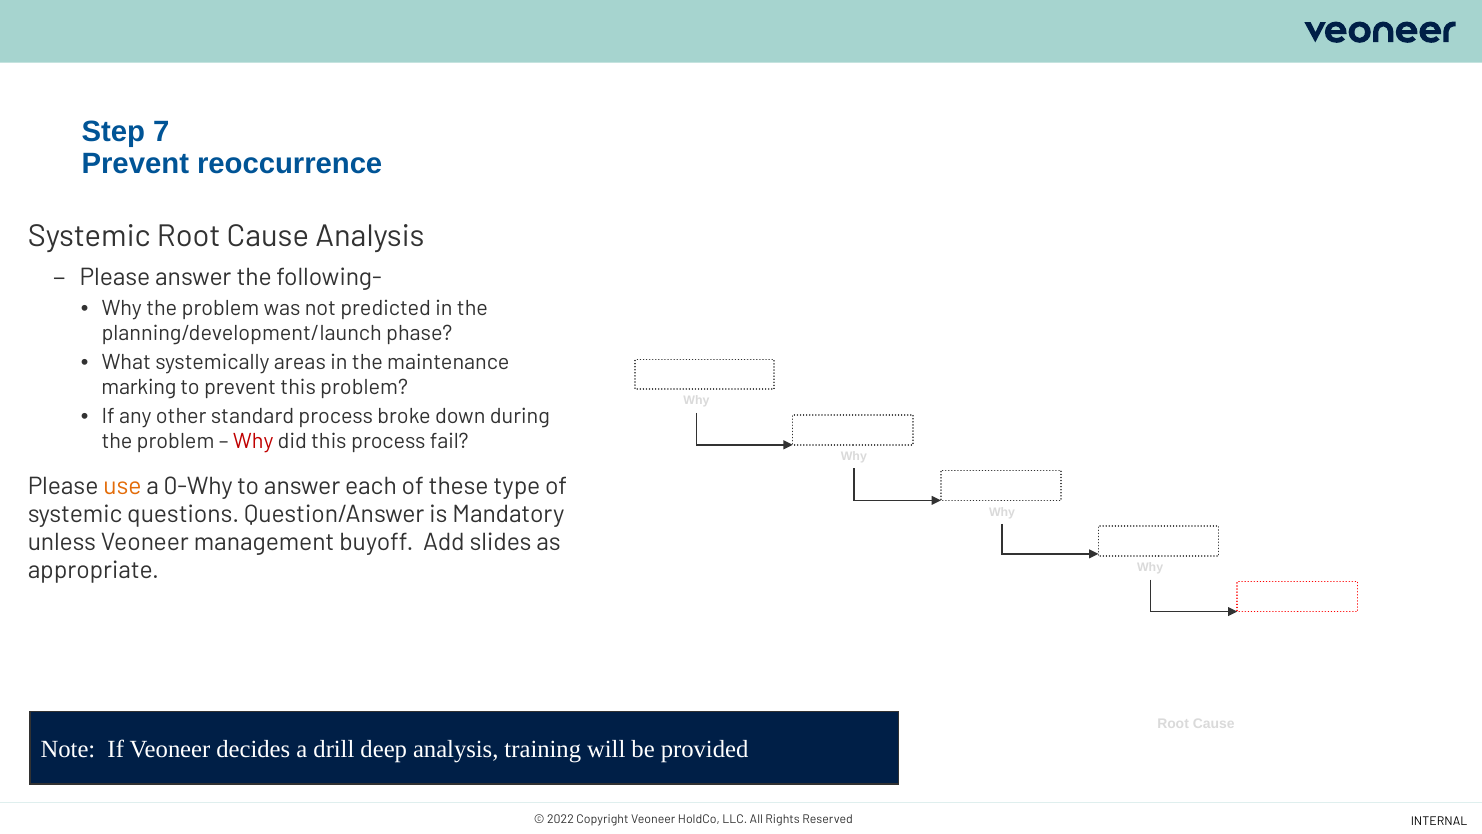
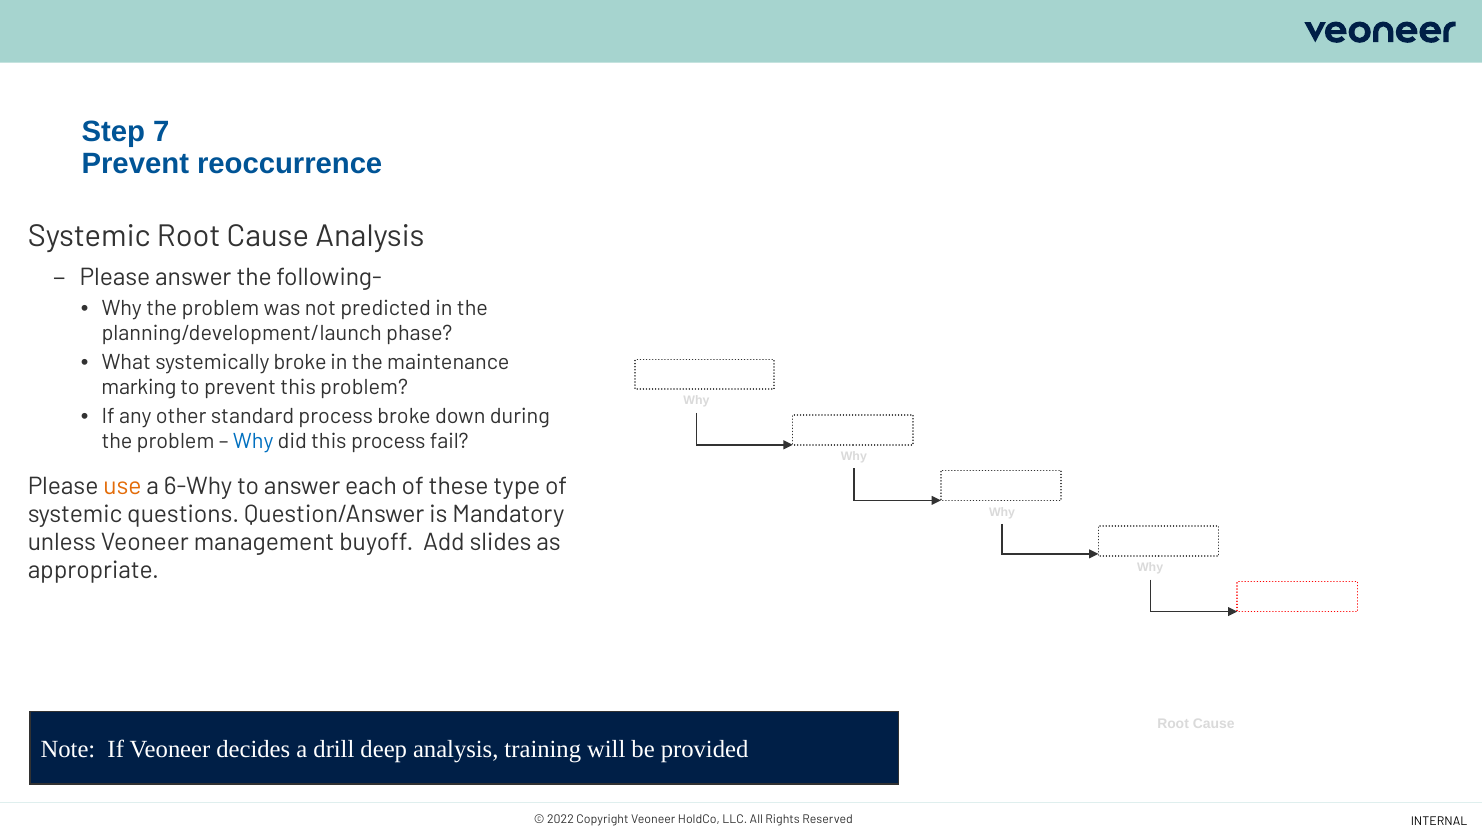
systemically areas: areas -> broke (300, 362)
Why colour: red -> blue (253, 441)
0-Why: 0-Why -> 6-Why (198, 486)
